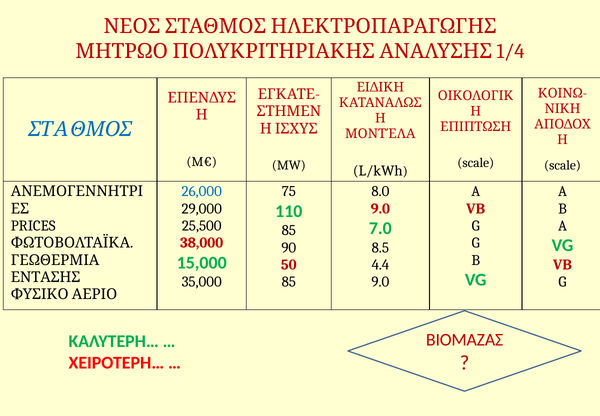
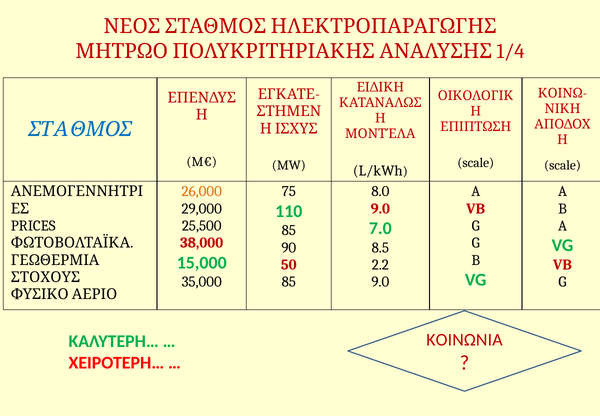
26,000 colour: blue -> orange (202, 192)
4.4: 4.4 -> 2.2 (380, 265)
ΕΝΤΑΣΗΣ: ΕΝΤΑΣΗΣ -> ΣΤΟΧΟΥΣ (45, 277)
ΒΙΟΜΑΖΑΣ: ΒΙΟΜΑΖΑΣ -> ΚΟΙΝΩΝΙΑ (464, 340)
